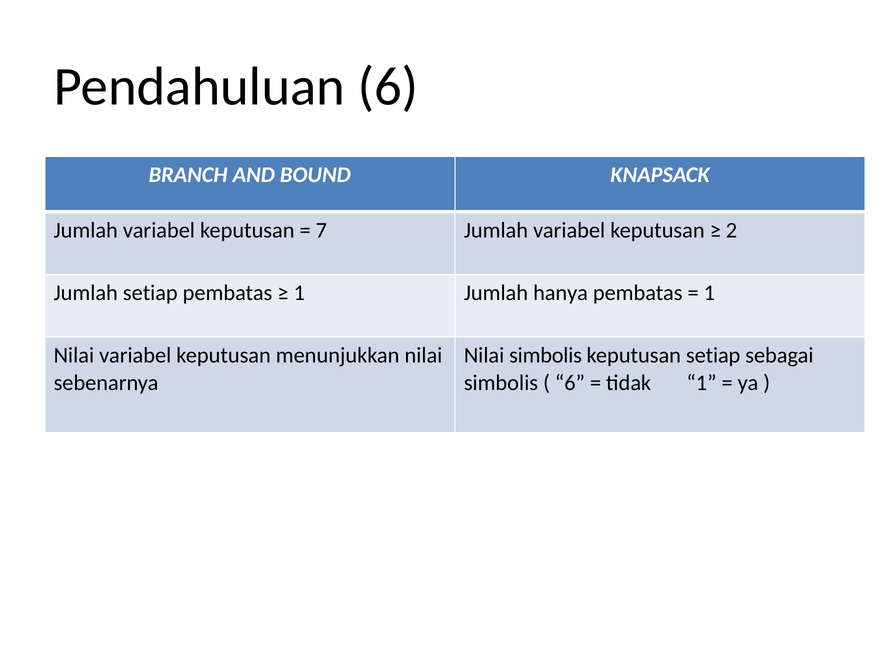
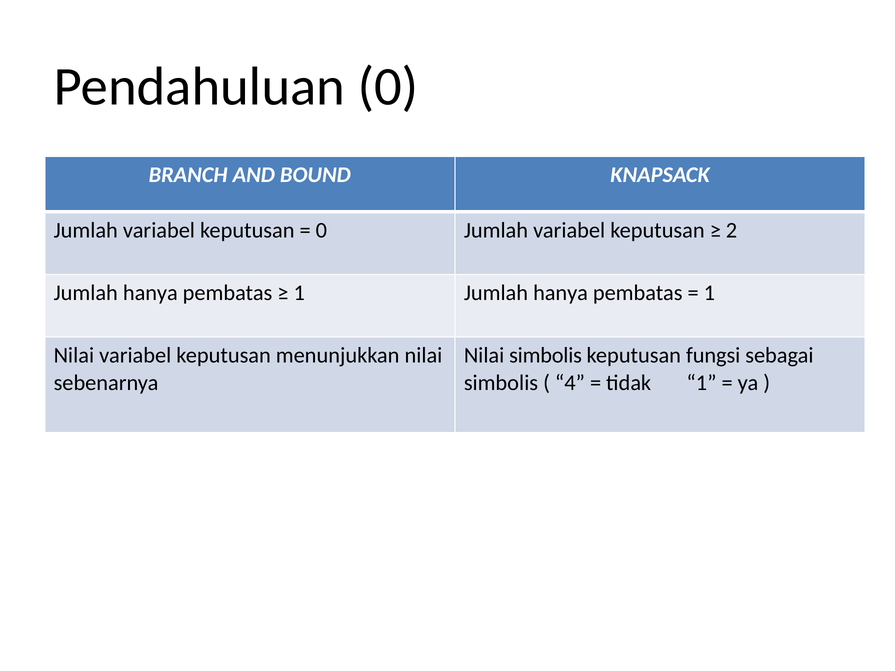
Pendahuluan 6: 6 -> 0 (388, 87)
7: 7 -> 0 (321, 230)
setiap: setiap -> hanya (150, 293)
keputusan setiap: setiap -> fungsi (713, 356)
6: 6 -> 4 (570, 383)
